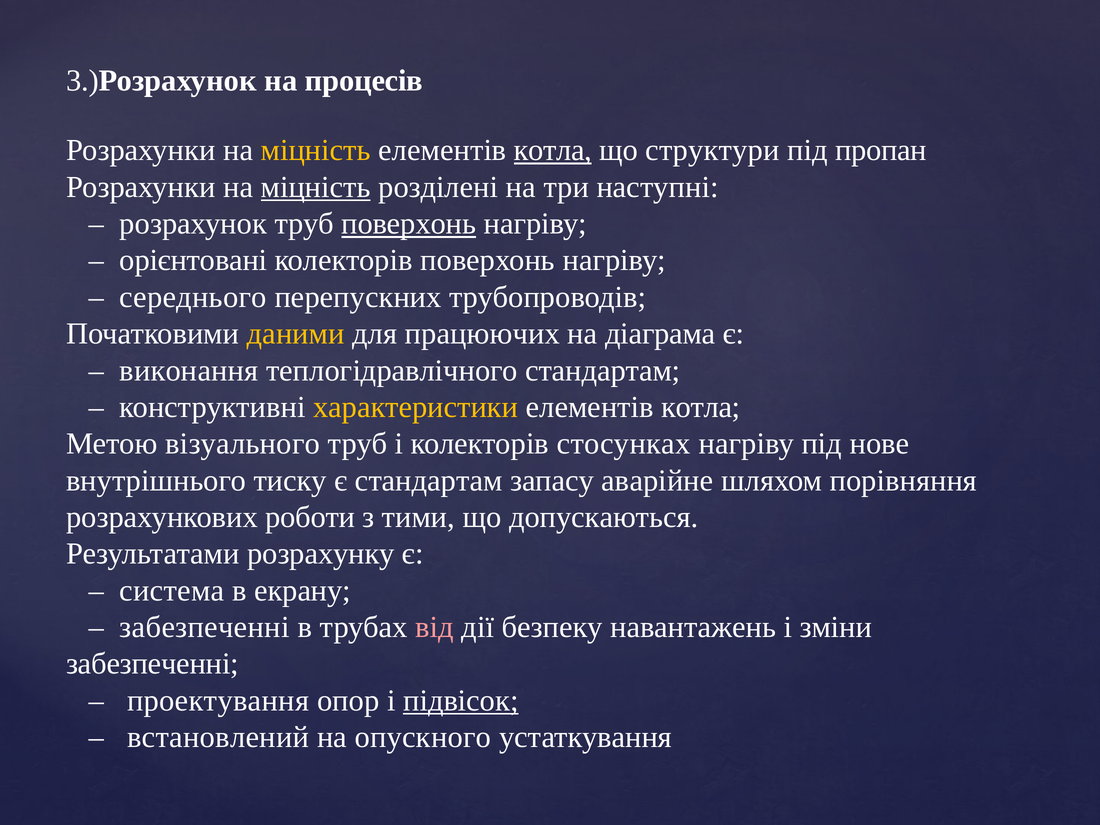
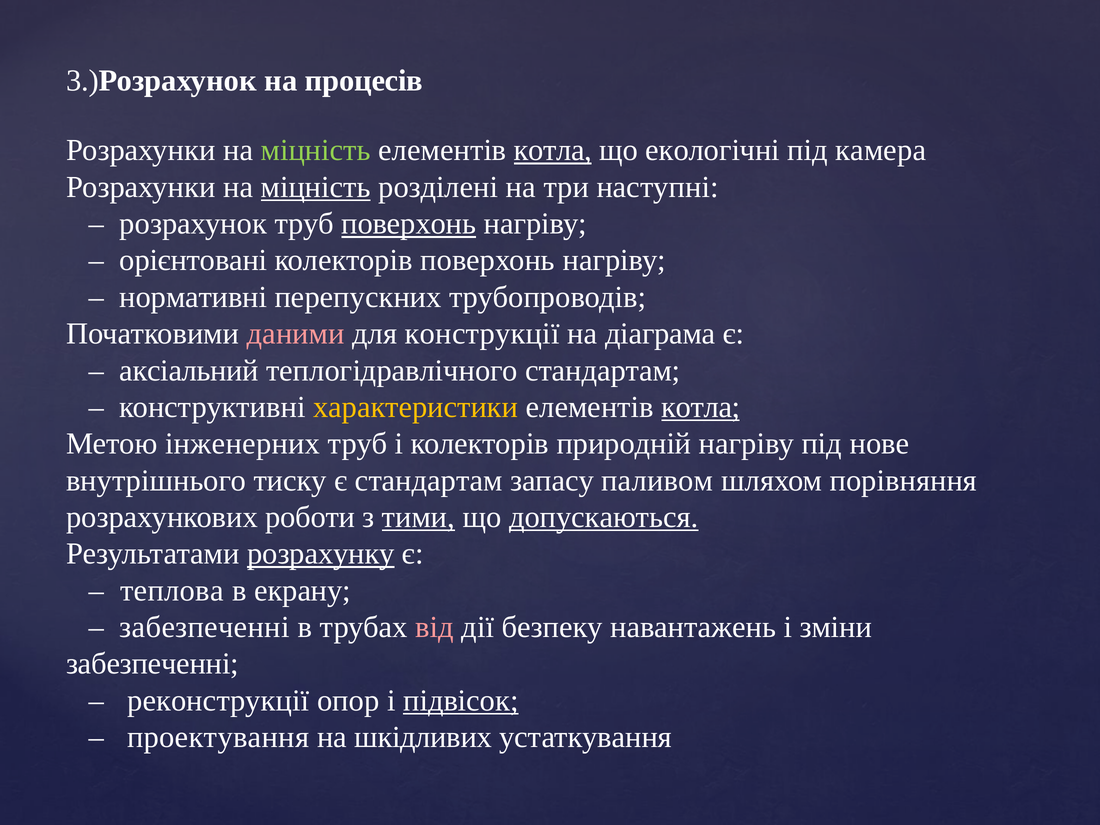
міцність colour: yellow -> light green (316, 150)
структури: структури -> екологічні (713, 150)
пропан: пропан -> камера (881, 150)
середнього: середнього -> нормативні (193, 297)
даними colour: yellow -> pink (296, 334)
працюючих: працюючих -> конструкції (482, 334)
виконання: виконання -> аксіальний (189, 370)
котла underline: none -> present (701, 407)
візуального: візуального -> інженерних (243, 444)
стосунках: стосунках -> природній (624, 444)
аварійне: аварійне -> паливом (657, 480)
тими underline: none -> present (418, 517)
допускаються underline: none -> present (604, 517)
розрахунку underline: none -> present (321, 554)
система: система -> теплова (172, 591)
проектування: проектування -> реконструкції (218, 701)
встановлений: встановлений -> проектування (218, 737)
опускного: опускного -> шкідливих (423, 737)
